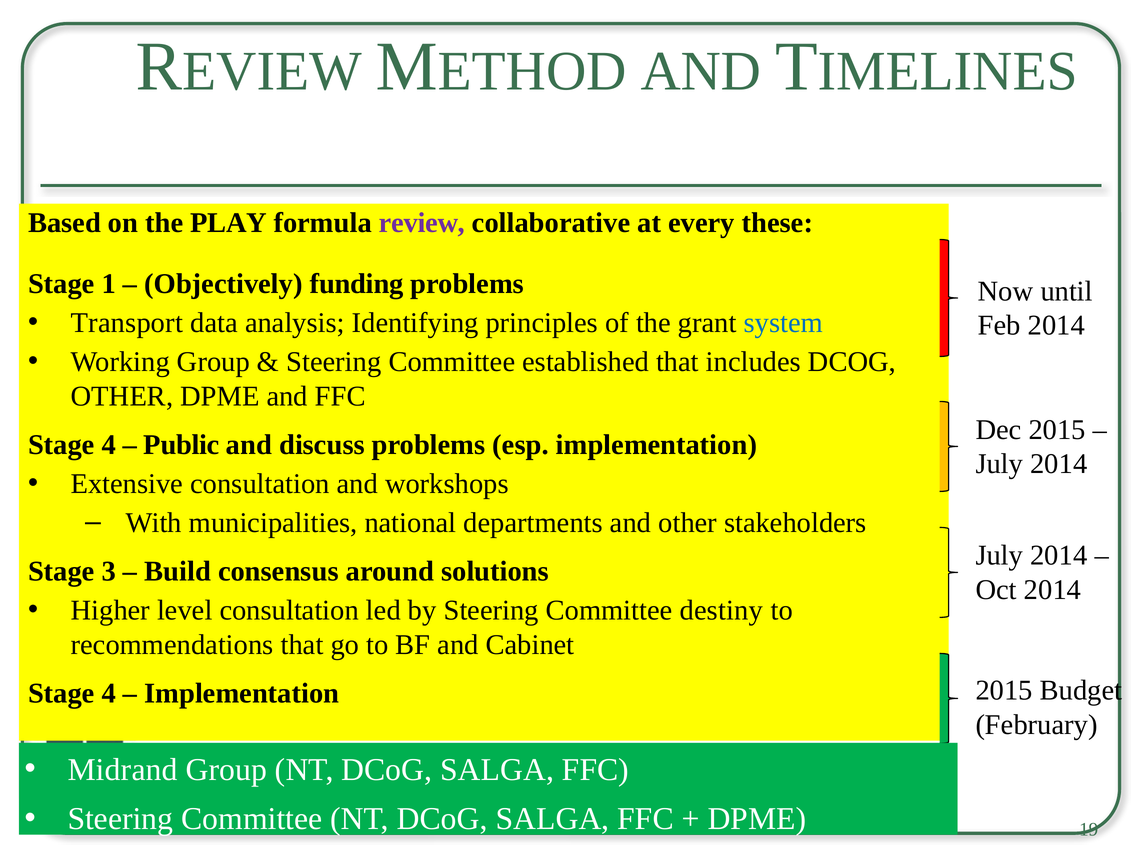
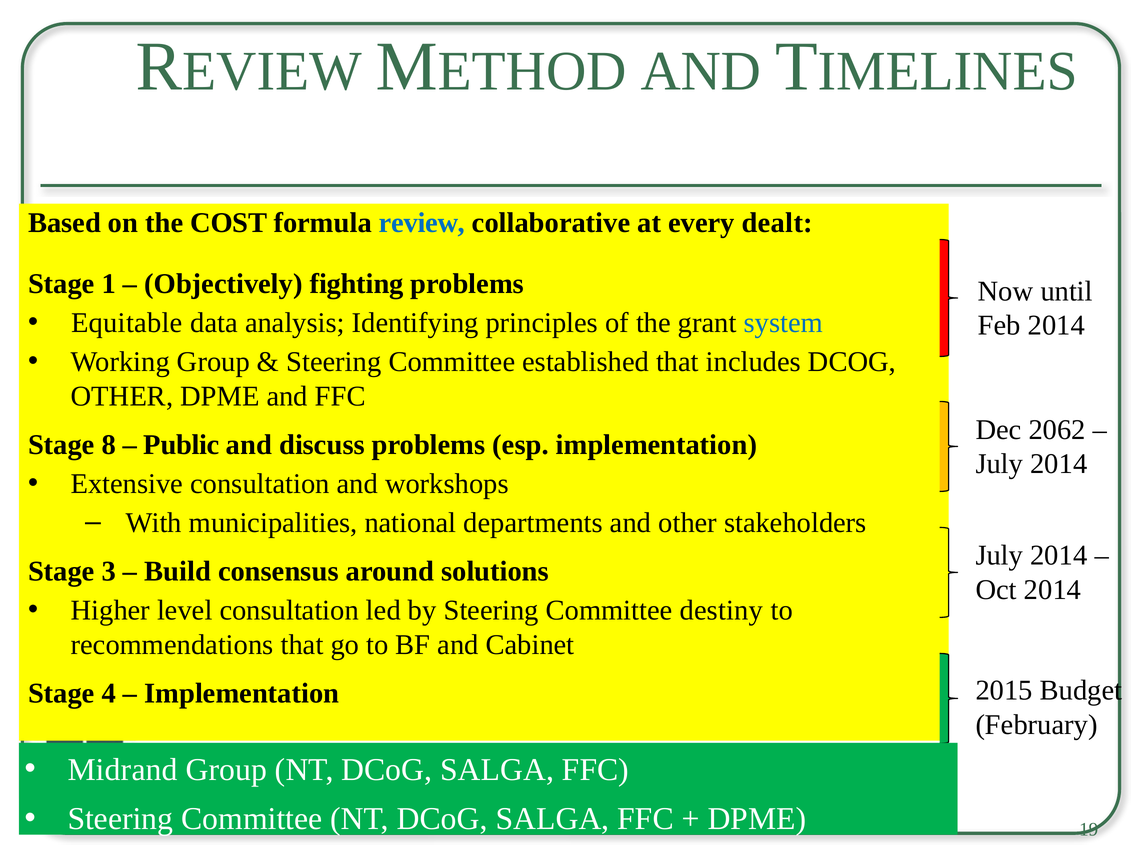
PLAY: PLAY -> COST (229, 223)
review colour: purple -> blue (422, 223)
these: these -> dealt (777, 223)
funding: funding -> fighting (357, 284)
Transport: Transport -> Equitable (127, 323)
Dec 2015: 2015 -> 2062 (1057, 429)
4: 4 -> 8 (109, 445)
